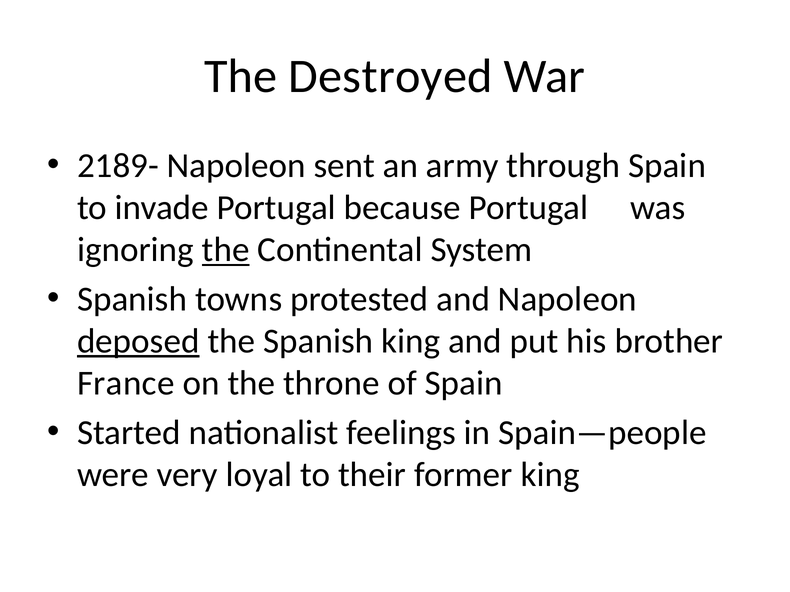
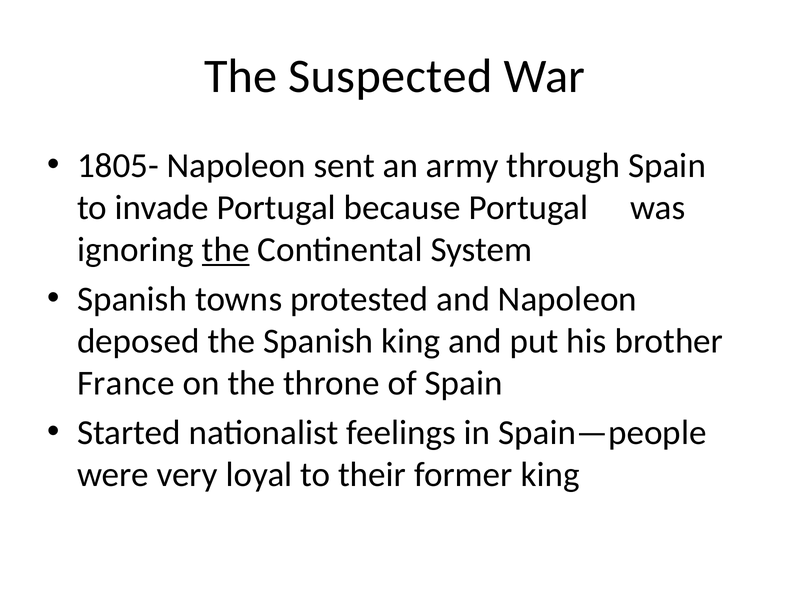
Destroyed: Destroyed -> Suspected (390, 76)
2189-: 2189- -> 1805- (118, 166)
deposed underline: present -> none (138, 341)
